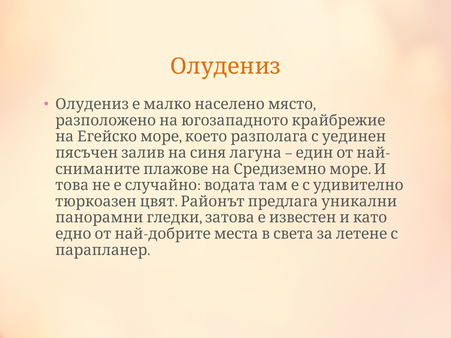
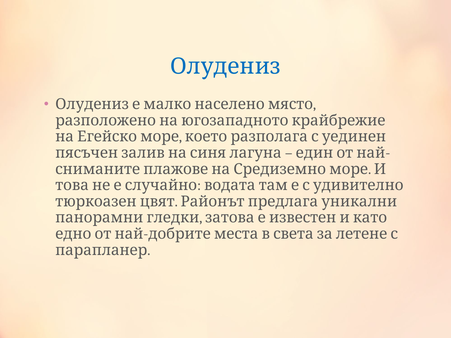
Олудениз colour: orange -> blue (225, 67)
